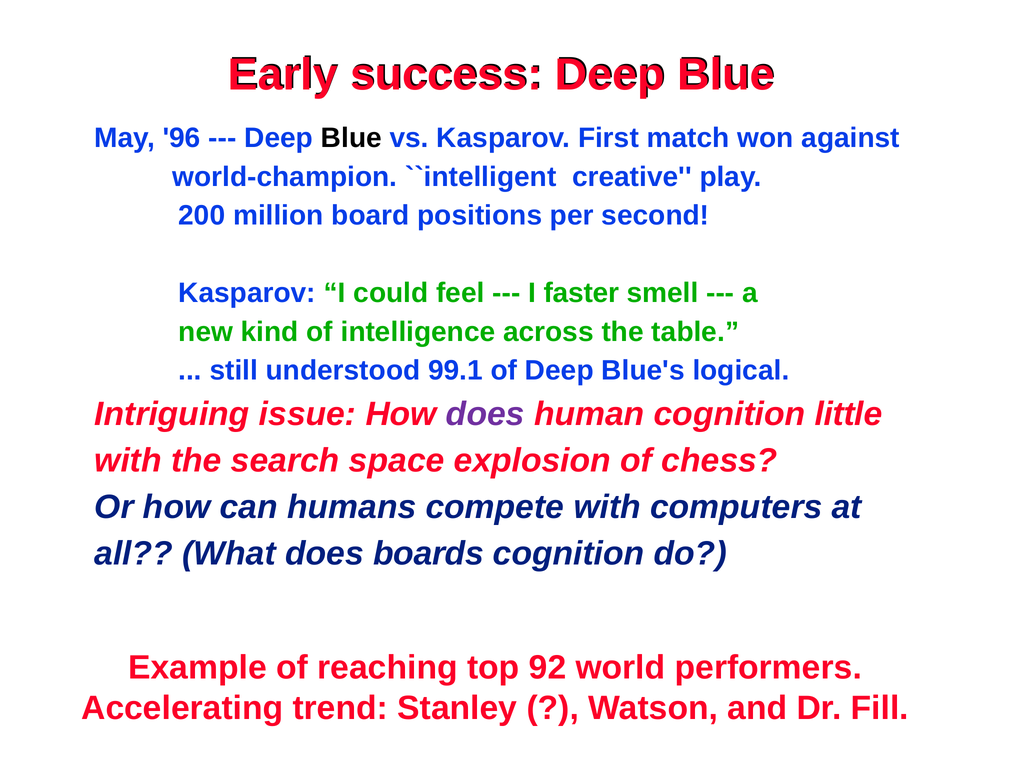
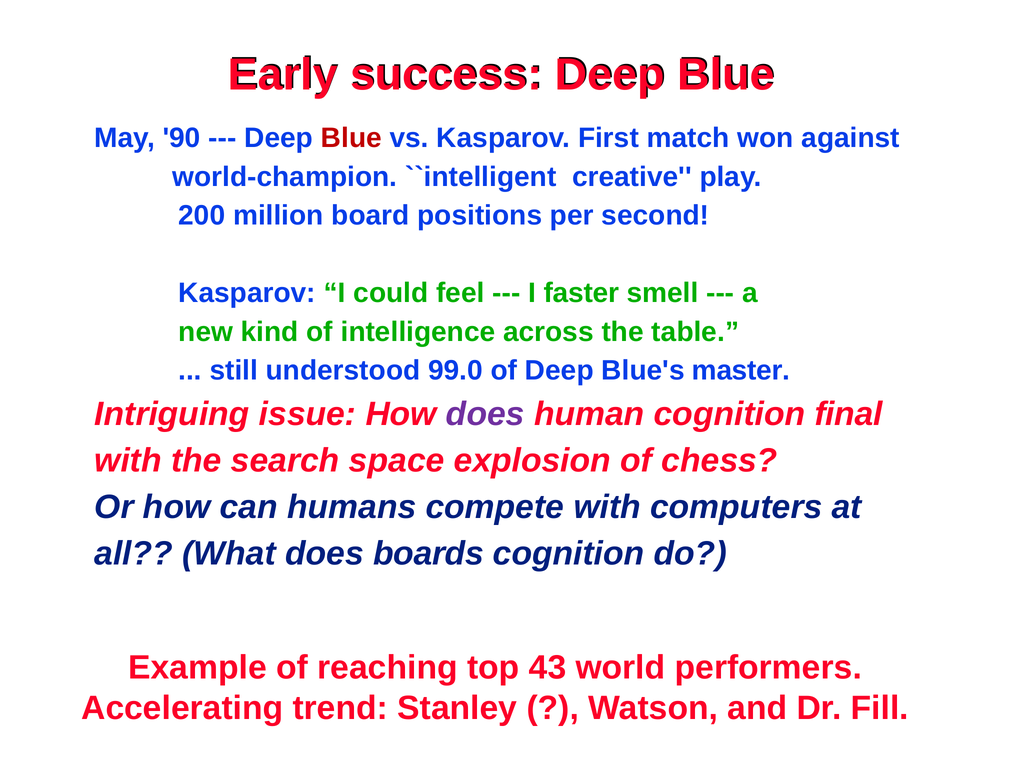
96: 96 -> 90 (182, 138)
Blue colour: black -> red (351, 138)
99.1: 99.1 -> 99.0 (455, 371)
logical: logical -> master (741, 371)
little: little -> final (848, 414)
92: 92 -> 43 (548, 668)
